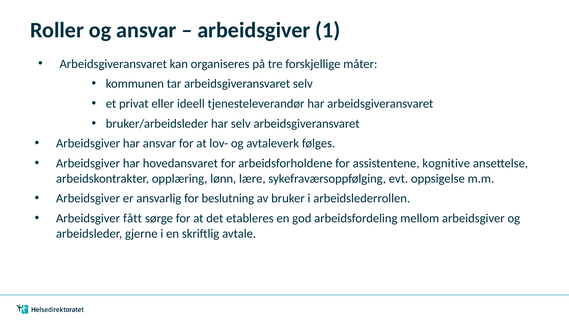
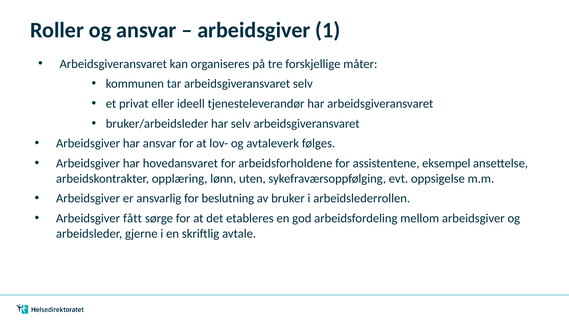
kognitive: kognitive -> eksempel (446, 163)
lære: lære -> uten (252, 179)
